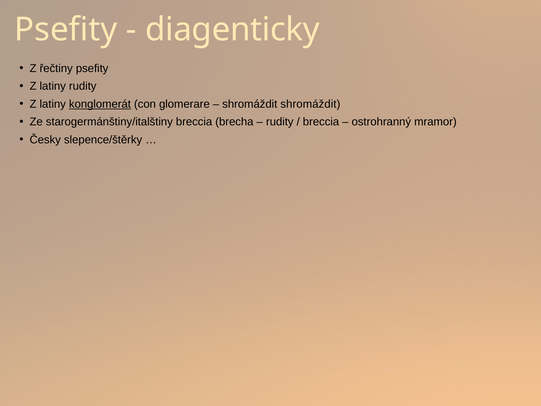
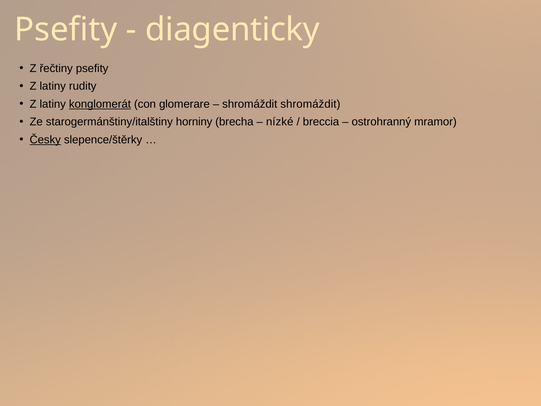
starogermánštiny/italštiny breccia: breccia -> horniny (194, 122)
rudity: rudity -> nízké (280, 122)
Česky underline: none -> present (45, 140)
